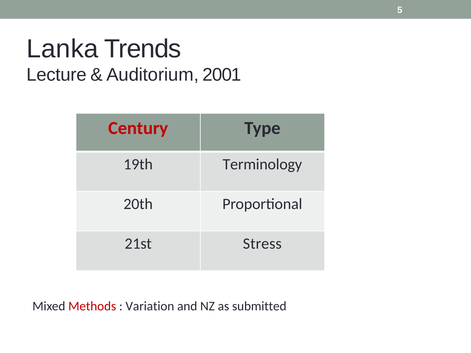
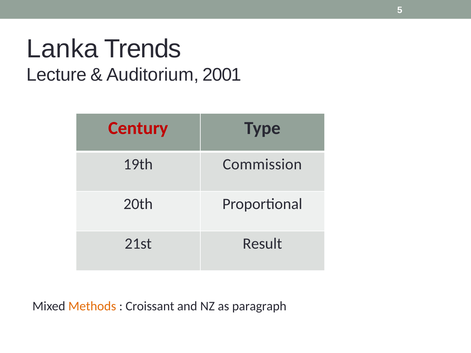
Terminology: Terminology -> Commission (262, 164)
Stress: Stress -> Result (262, 244)
Methods colour: red -> orange (92, 306)
Variation: Variation -> Croissant (150, 306)
submitted: submitted -> paragraph (259, 306)
